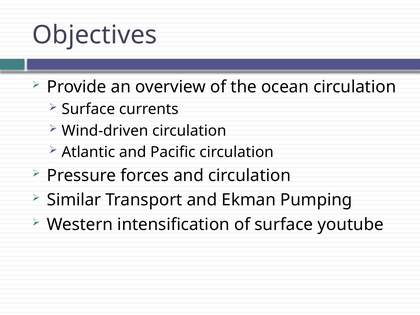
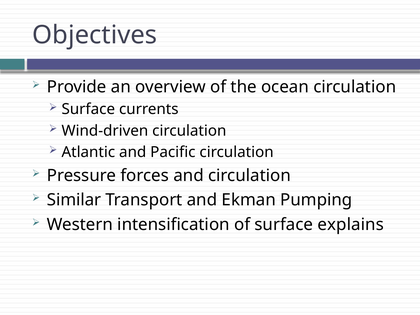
youtube: youtube -> explains (351, 224)
